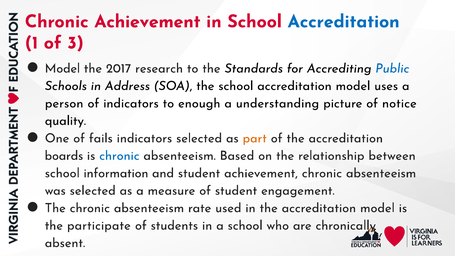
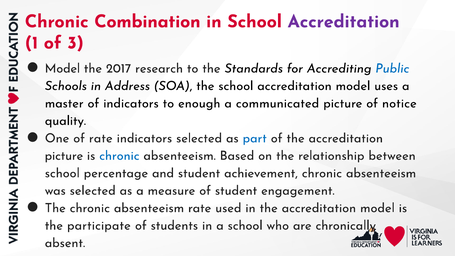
Chronic Achievement: Achievement -> Combination (147, 21)
Accreditation colour: blue -> purple (344, 21)
person: person -> master (64, 103)
understanding: understanding -> communicated (277, 103)
of fails: fails -> rate (101, 138)
part colour: orange -> blue (255, 138)
boards: boards -> picture (64, 156)
information: information -> percentage (116, 173)
